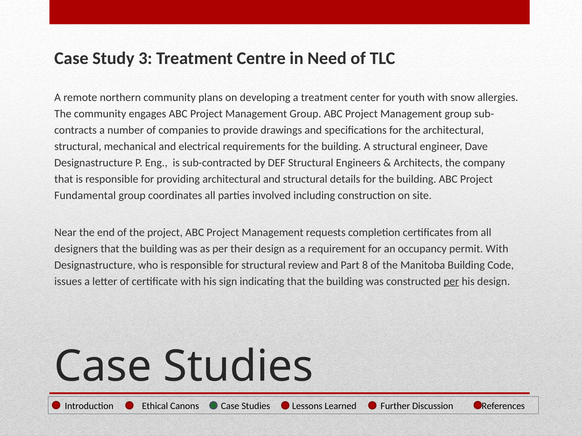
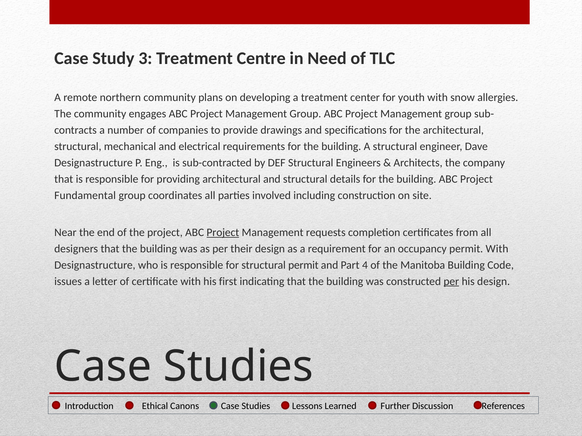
Project underline: none -> present (223, 233)
structural review: review -> permit (303, 265)
8: 8 -> 4 (365, 265)
sign: sign -> first (228, 282)
